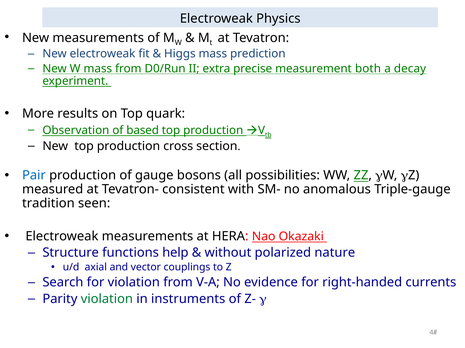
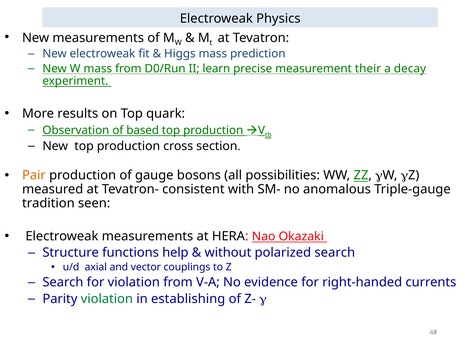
extra: extra -> learn (216, 69)
both: both -> their (368, 69)
Pair colour: blue -> orange (34, 176)
polarized nature: nature -> search (335, 253)
instruments: instruments -> establishing (188, 299)
